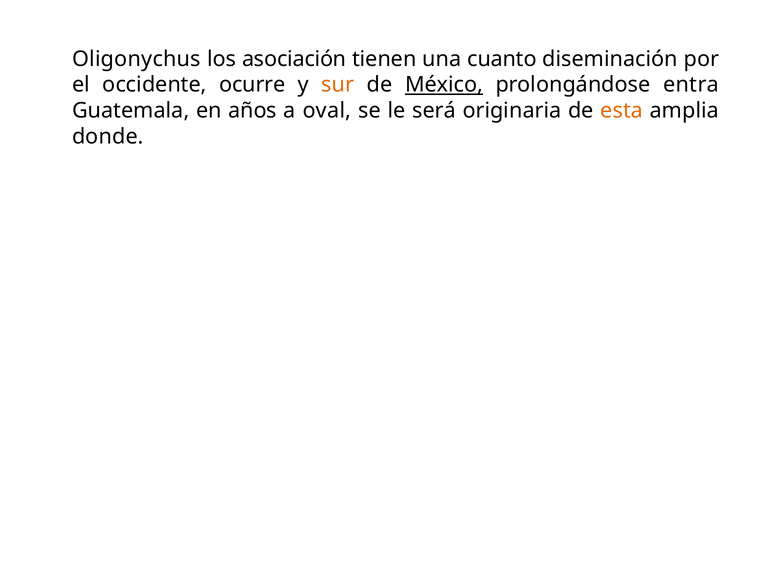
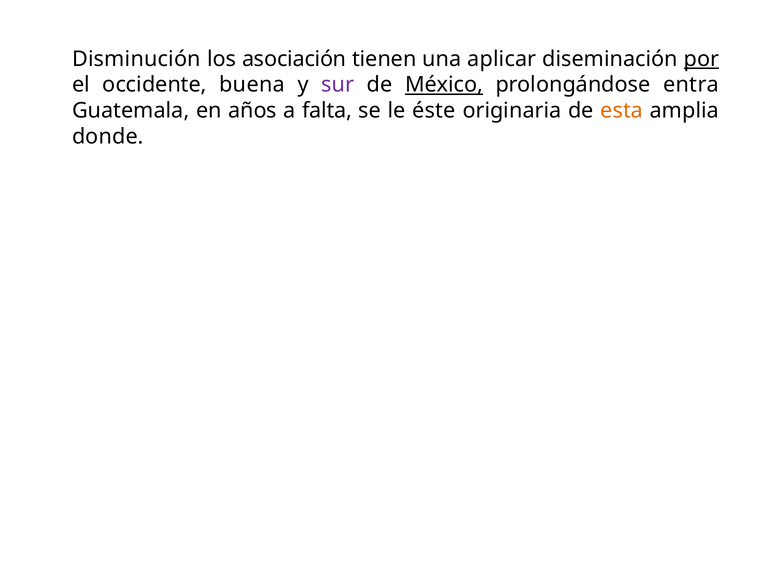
Oligonychus: Oligonychus -> Disminución (136, 59)
cuanto: cuanto -> aplicar (502, 59)
por underline: none -> present (701, 59)
ocurre: ocurre -> buena (252, 85)
sur colour: orange -> purple (338, 85)
oval: oval -> falta (327, 111)
será: será -> éste (434, 111)
